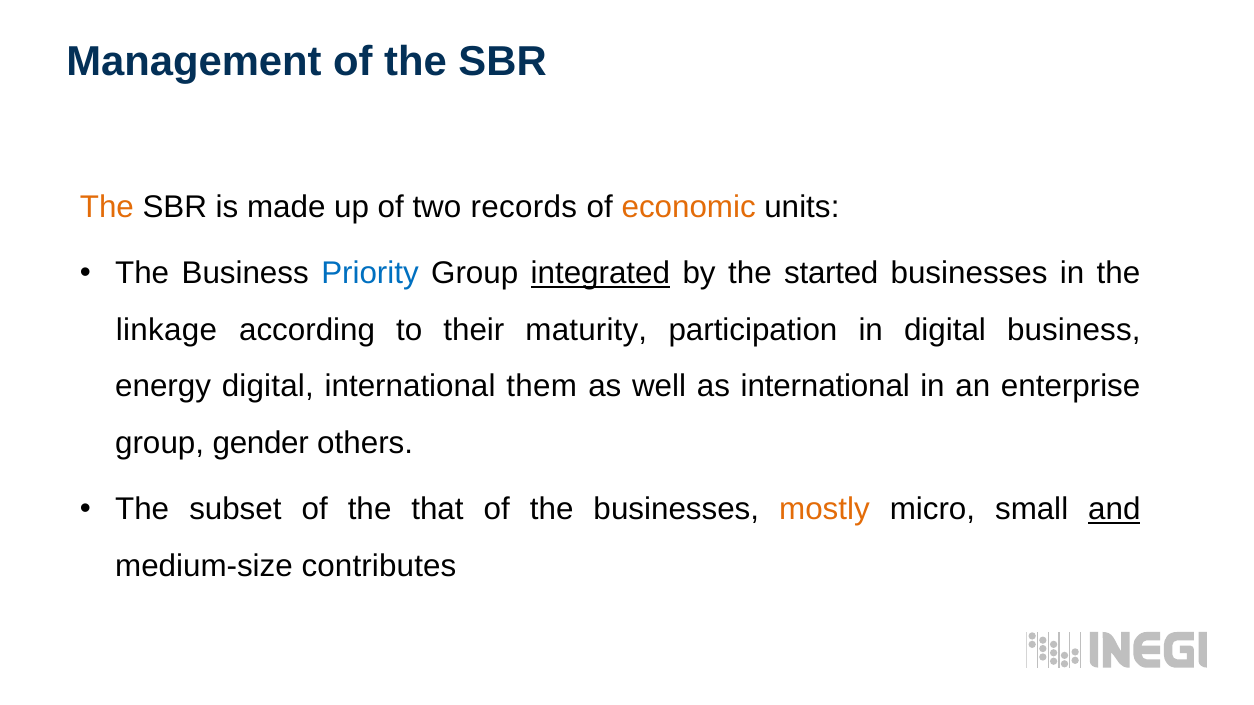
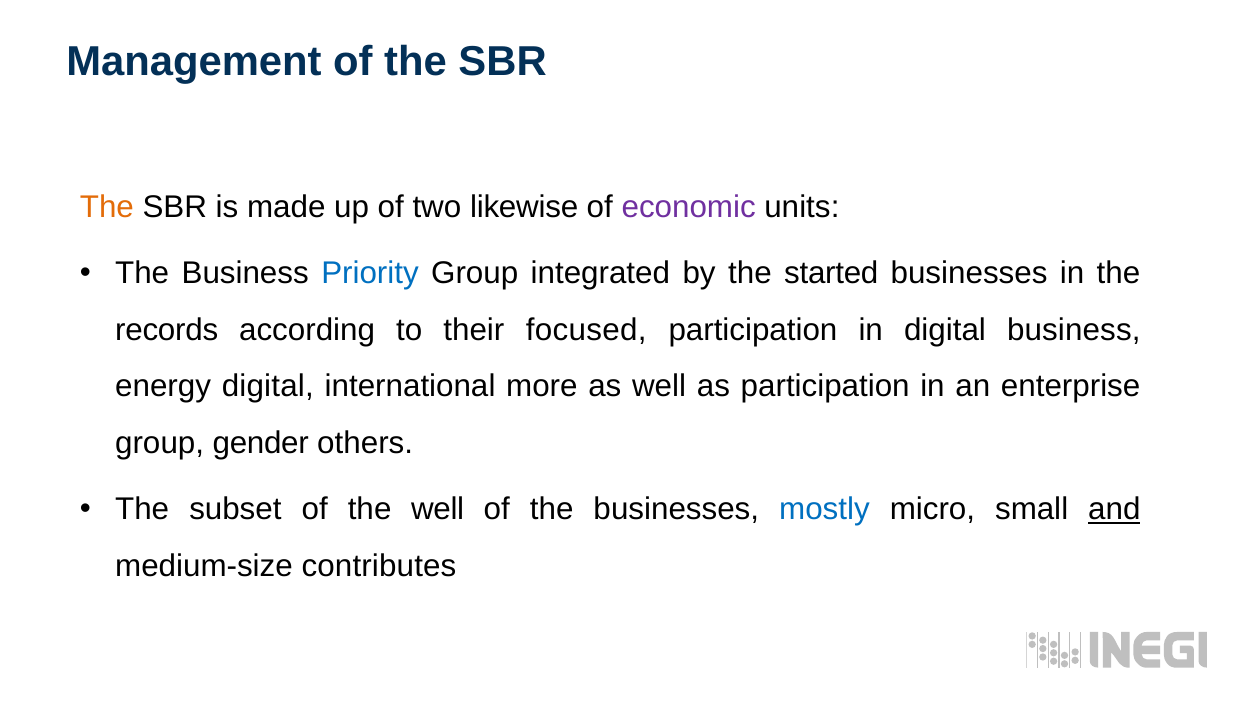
records: records -> likewise (524, 207)
economic colour: orange -> purple (689, 207)
integrated underline: present -> none (600, 274)
linkage: linkage -> records (167, 330)
maturity: maturity -> focused (586, 330)
them: them -> more (542, 387)
as international: international -> participation (825, 387)
the that: that -> well (438, 510)
mostly colour: orange -> blue (824, 510)
